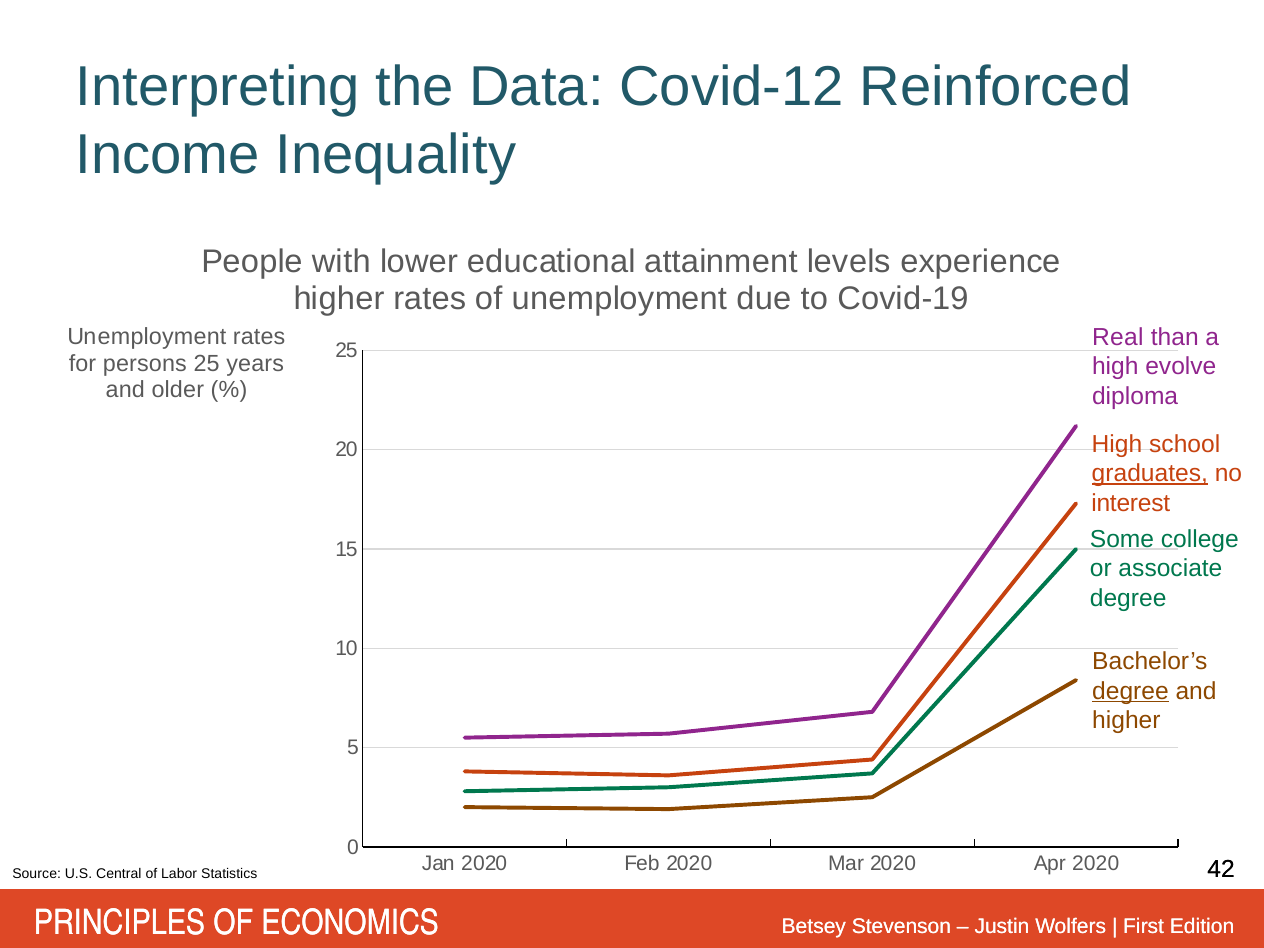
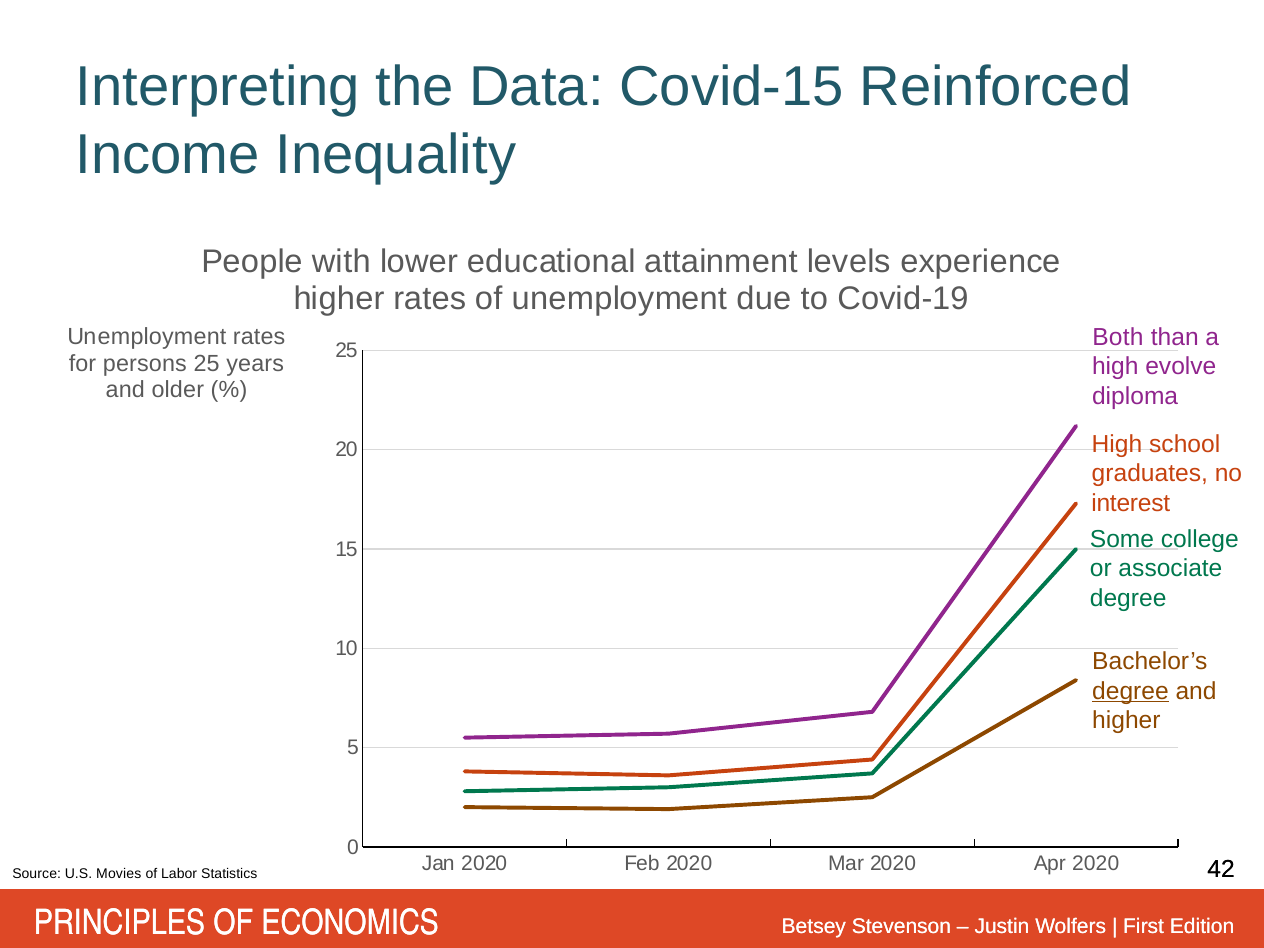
Covid-12: Covid-12 -> Covid-15 (732, 87)
Real: Real -> Both (1118, 337)
graduates underline: present -> none (1150, 474)
Central: Central -> Movies (119, 874)
